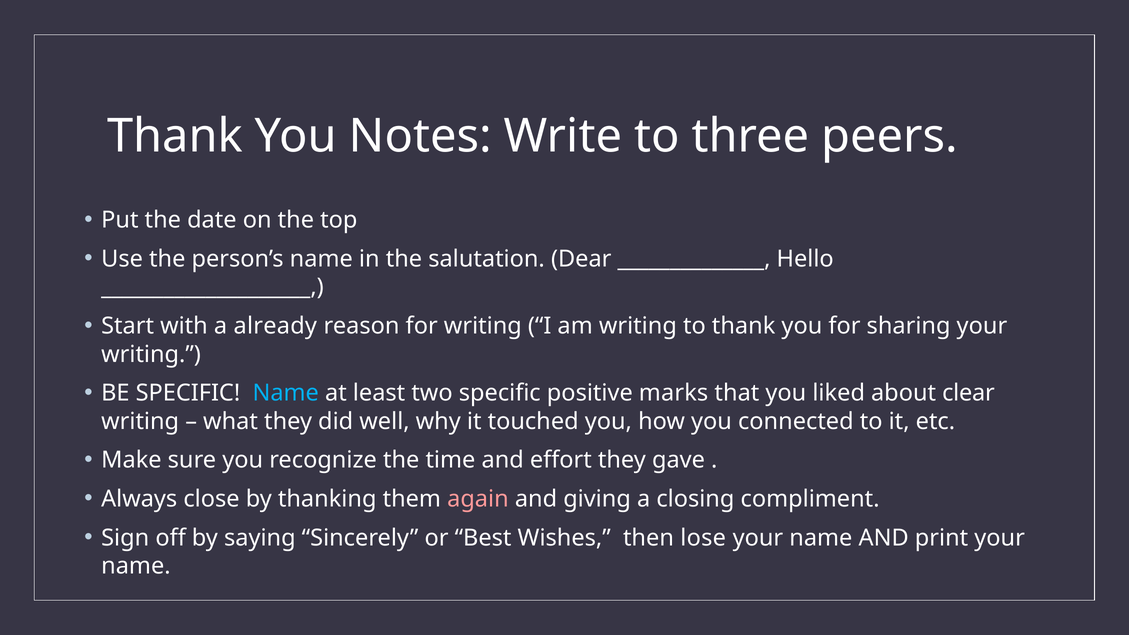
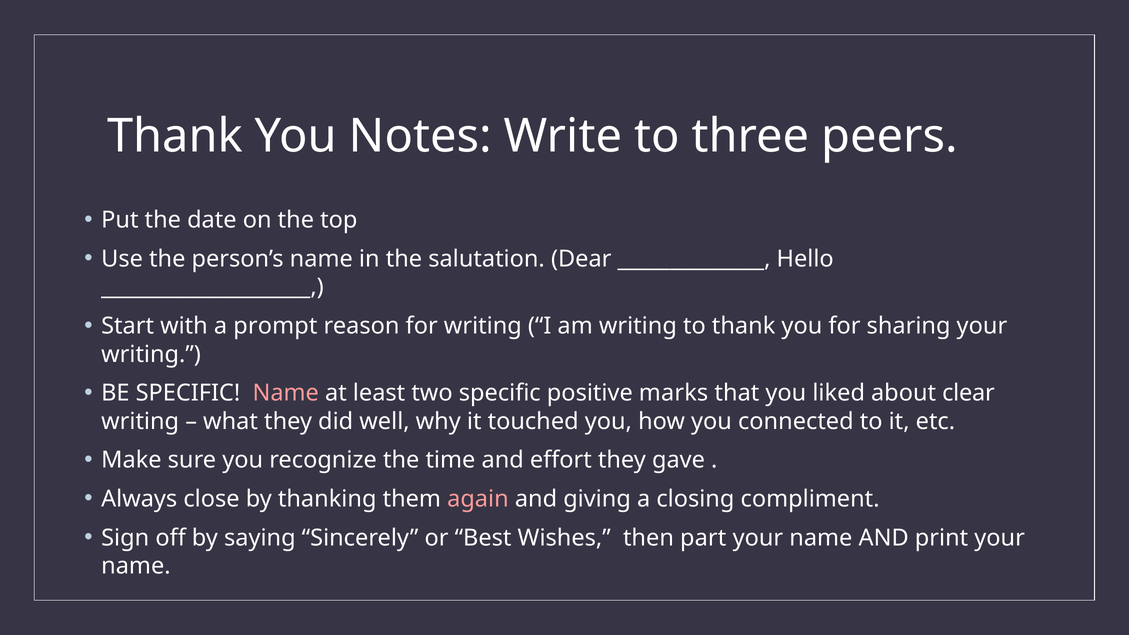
already: already -> prompt (275, 326)
Name colour: light blue -> pink (286, 393)
lose: lose -> part (703, 538)
